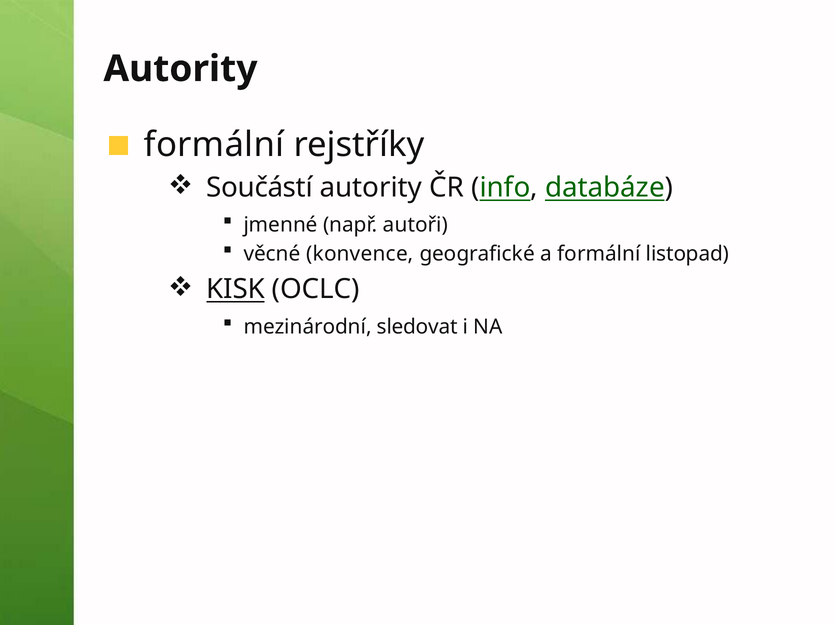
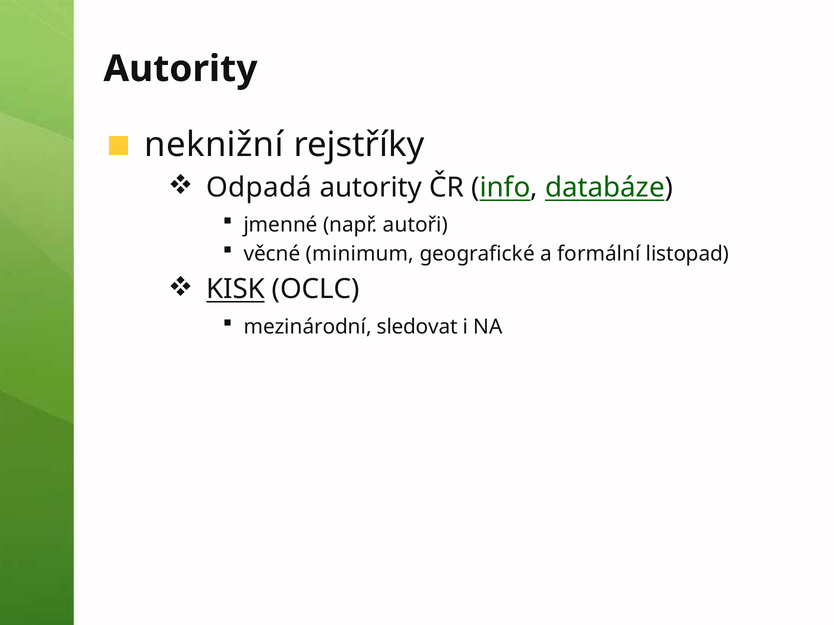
formální: formální -> neknižní (214, 145)
Součástí: Součástí -> Odpadá (259, 188)
konvence: konvence -> minimum (360, 254)
